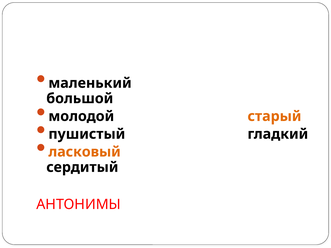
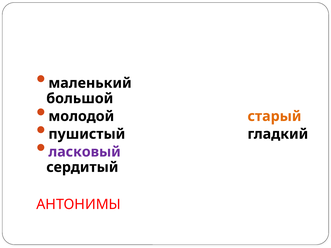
ласковый colour: orange -> purple (85, 152)
